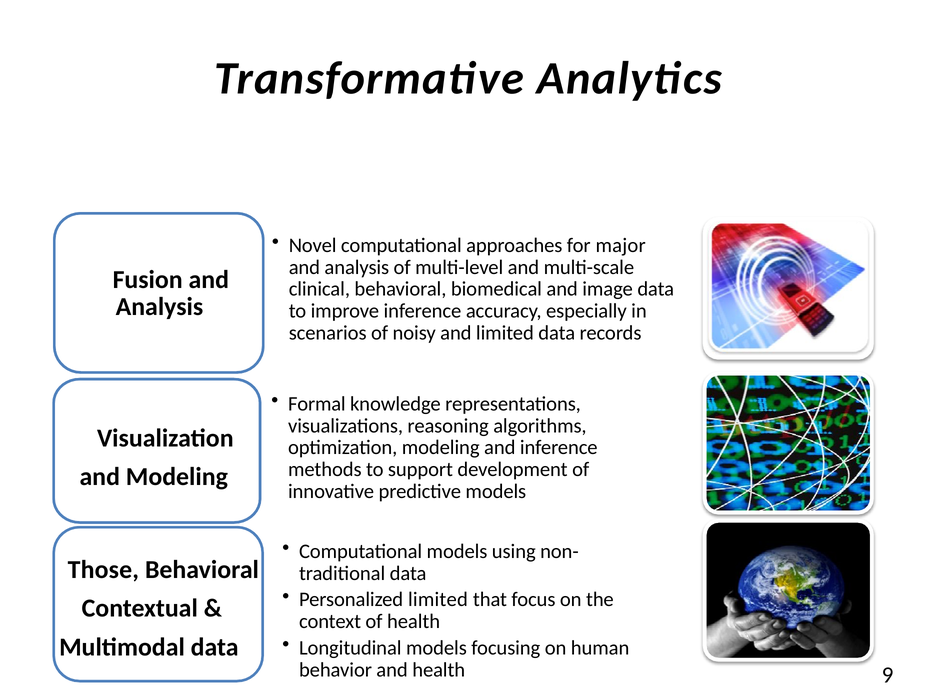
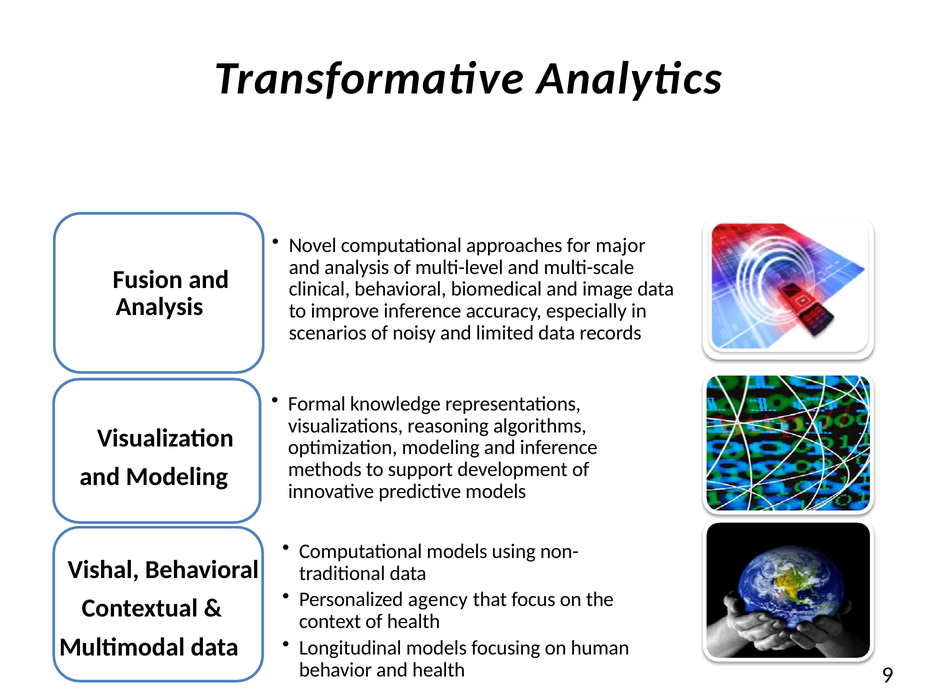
Those: Those -> Vishal (103, 569)
Personalized limited: limited -> agency (438, 599)
